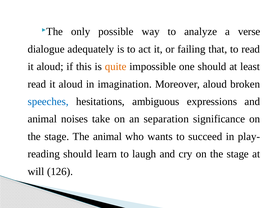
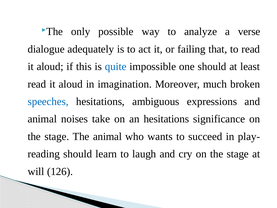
quite colour: orange -> blue (116, 66)
Moreover aloud: aloud -> much (215, 84)
an separation: separation -> hesitations (166, 119)
